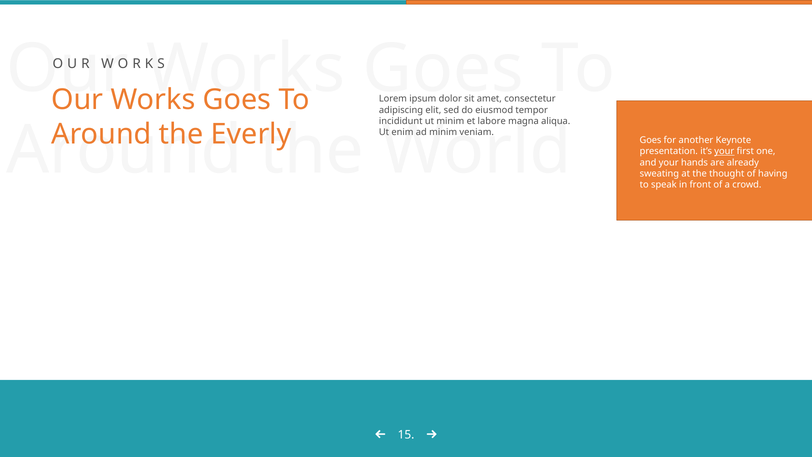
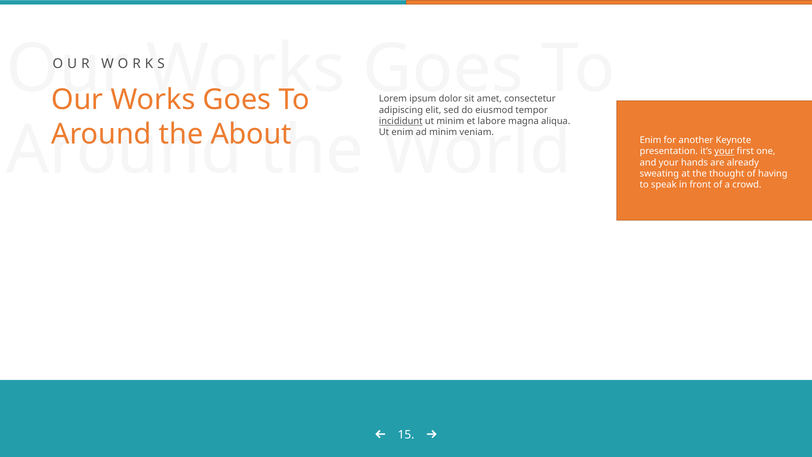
incididunt underline: none -> present (401, 121)
Everly: Everly -> About (251, 134)
Goes: Goes -> Enim (650, 140)
